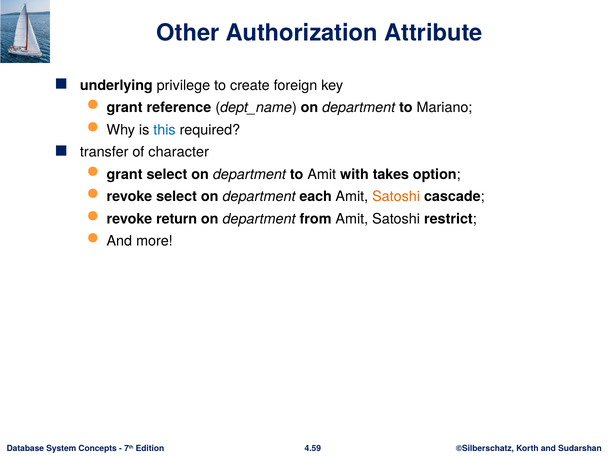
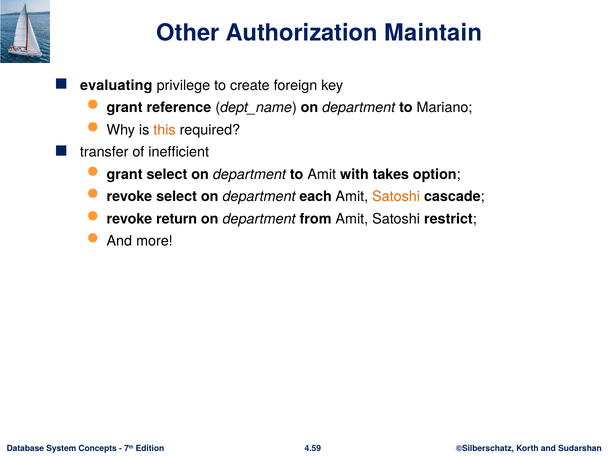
Attribute: Attribute -> Maintain (433, 33)
underlying: underlying -> evaluating (116, 85)
this colour: blue -> orange (164, 130)
character: character -> inefficient (179, 152)
